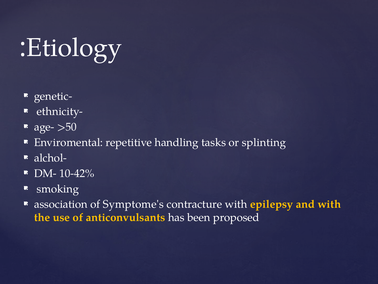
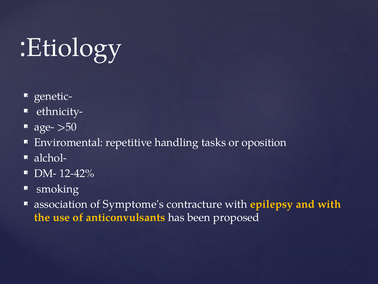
splinting: splinting -> oposition (264, 142)
10-42%: 10-42% -> 12-42% (77, 173)
